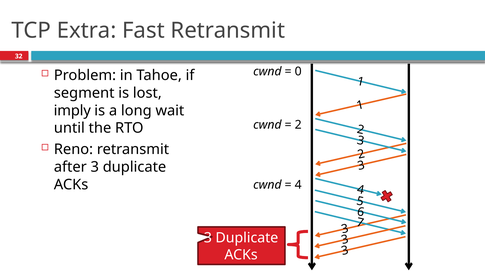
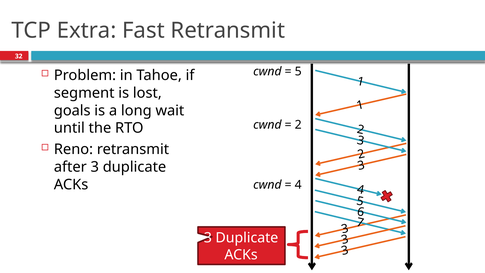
0: 0 -> 5 (298, 72)
imply: imply -> goals (72, 110)
